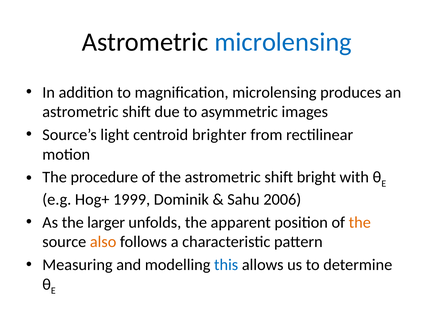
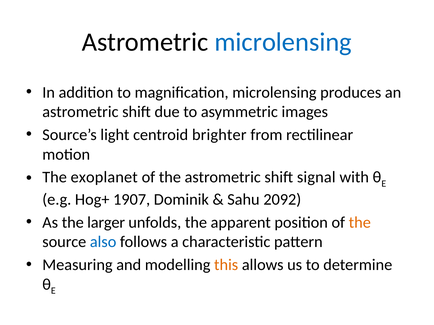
procedure: procedure -> exoplanet (104, 178)
bright: bright -> signal (316, 178)
1999: 1999 -> 1907 (132, 200)
2006: 2006 -> 2092 (282, 200)
also colour: orange -> blue (103, 242)
this colour: blue -> orange (226, 265)
